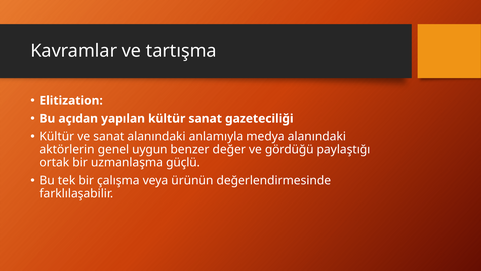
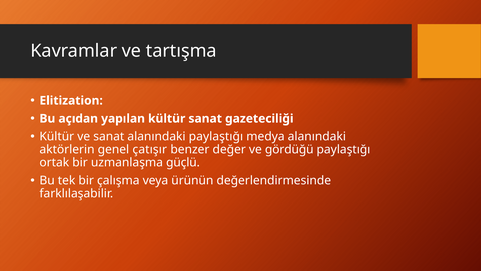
alanındaki anlamıyla: anlamıyla -> paylaştığı (216, 136)
uygun: uygun -> çatışır (150, 149)
